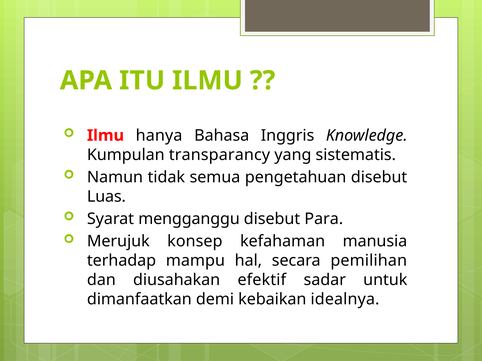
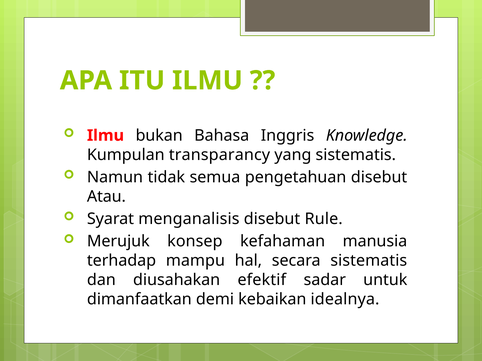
hanya: hanya -> bukan (159, 136)
Luas: Luas -> Atau (106, 197)
mengganggu: mengganggu -> menganalisis (189, 219)
Para: Para -> Rule (324, 219)
secara pemilihan: pemilihan -> sistematis (369, 261)
